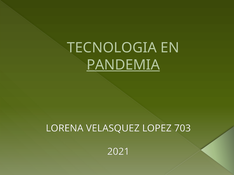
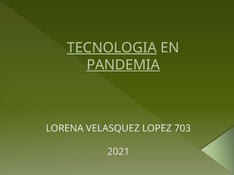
TECNOLOGIA underline: none -> present (112, 48)
